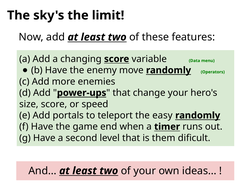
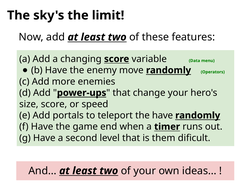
the easy: easy -> have (163, 116)
